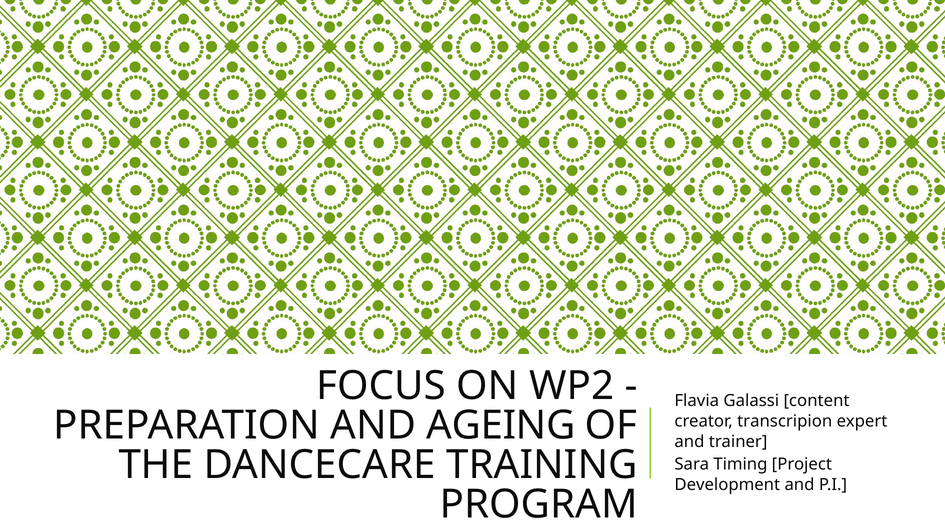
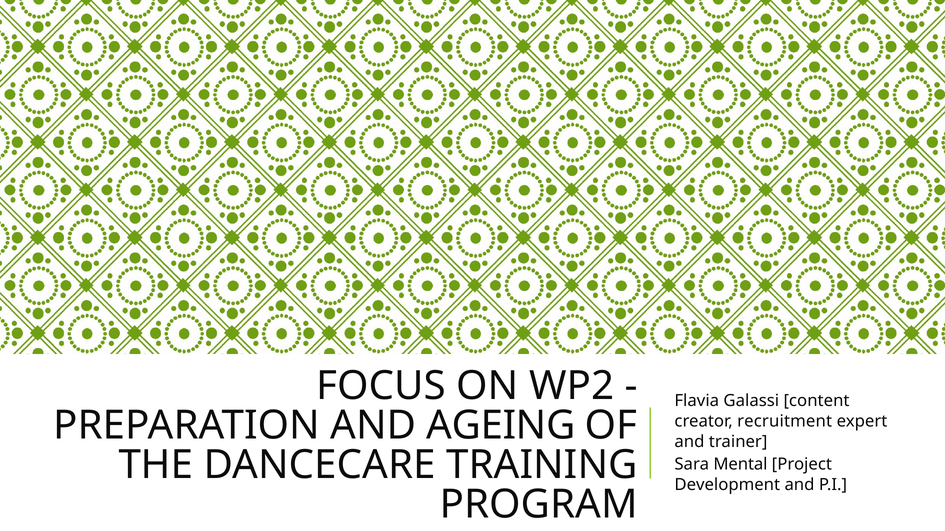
transcripion: transcripion -> recruitment (785, 422)
Timing: Timing -> Mental (740, 465)
